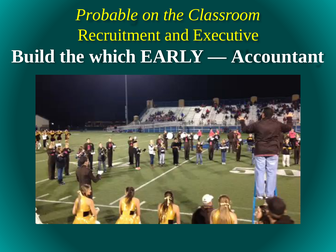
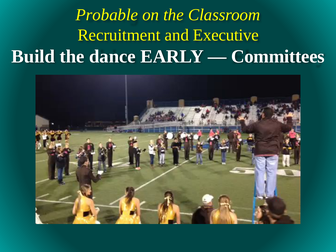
which: which -> dance (112, 56)
Accountant: Accountant -> Committees (278, 56)
